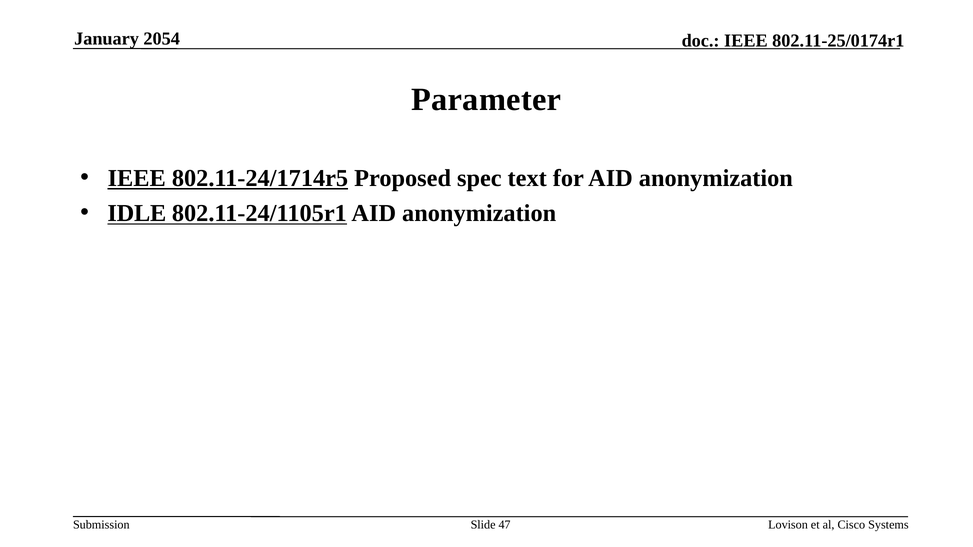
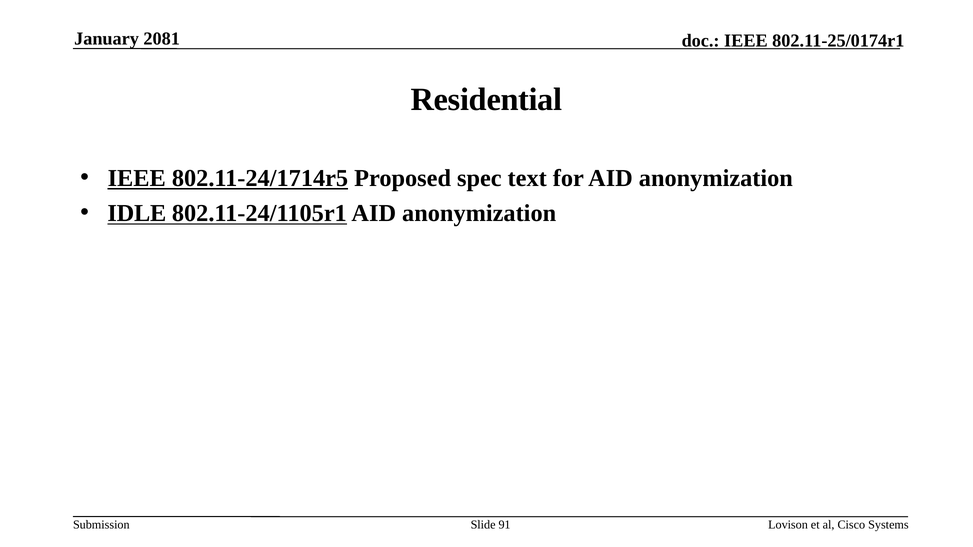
2054: 2054 -> 2081 (162, 39)
Parameter: Parameter -> Residential (487, 99)
47: 47 -> 91 (505, 525)
